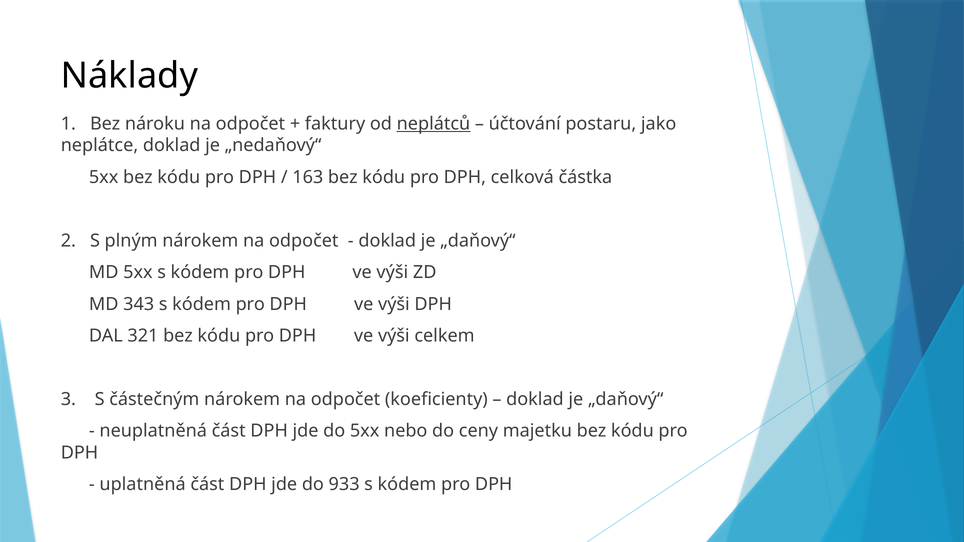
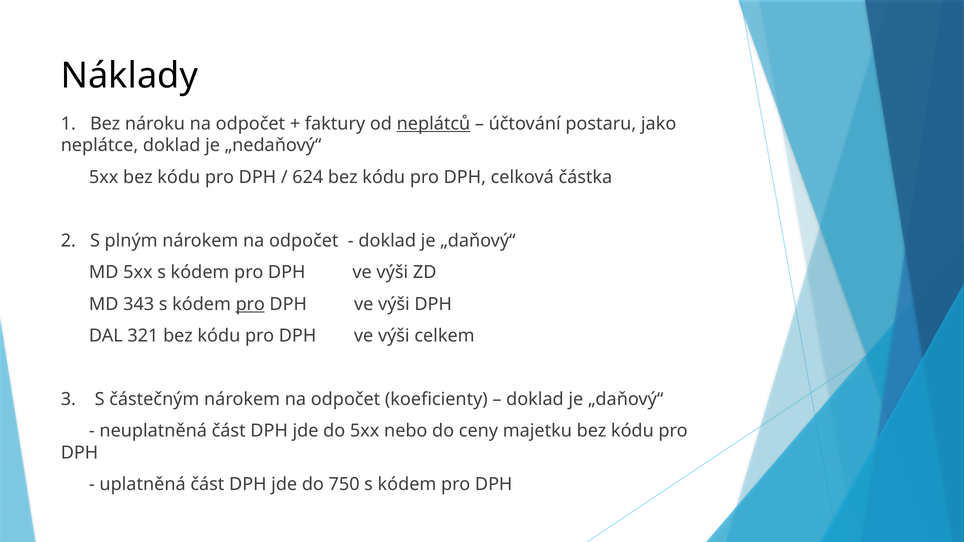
163: 163 -> 624 (308, 177)
pro underline: none -> present (250, 304)
933: 933 -> 750 (344, 485)
